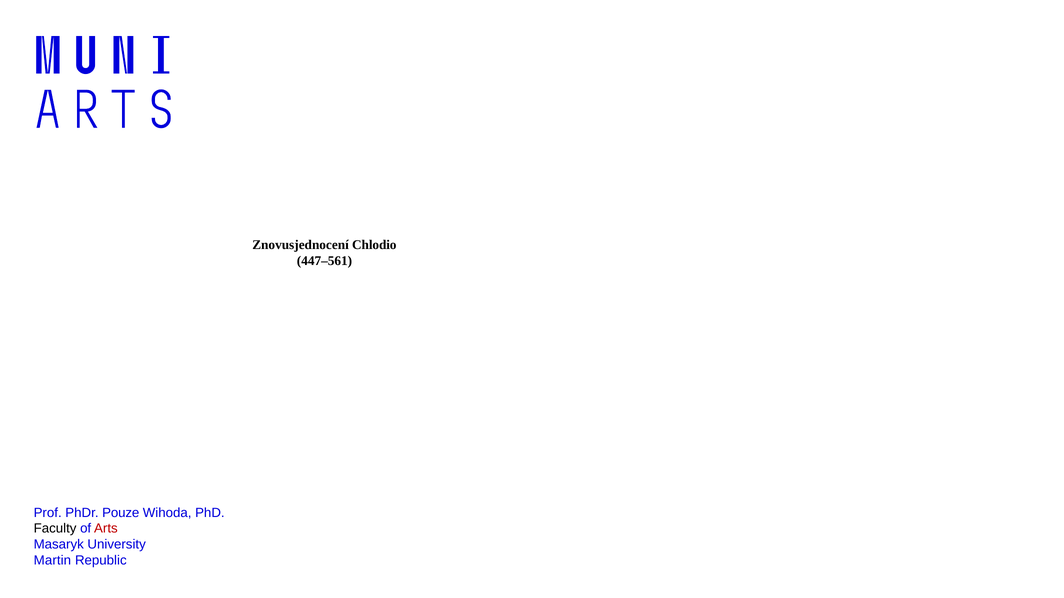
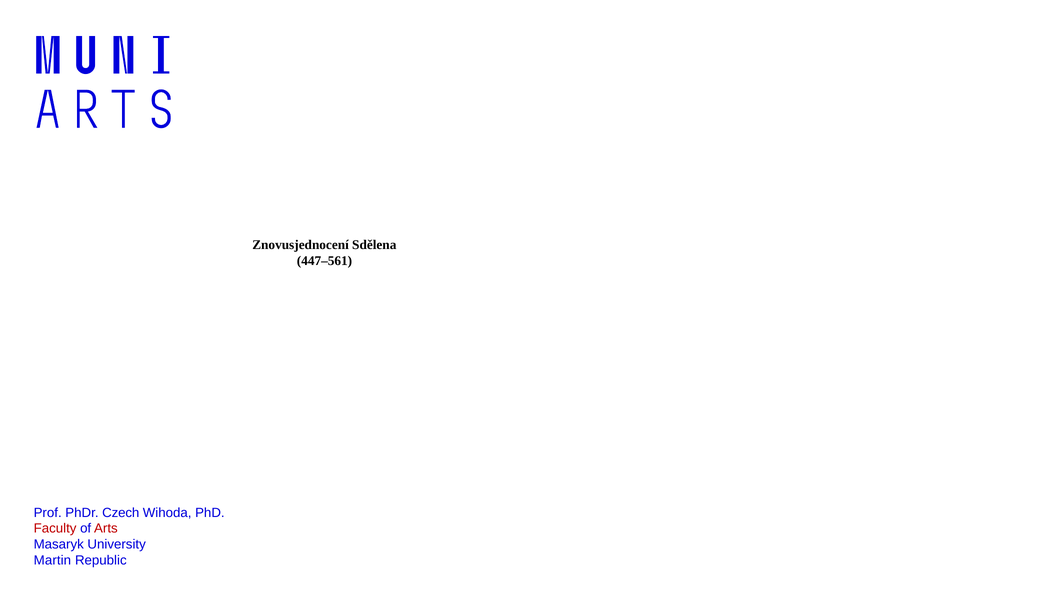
Chlodio: Chlodio -> Sdělena (374, 245)
Pouze: Pouze -> Czech (121, 513)
Faculty colour: black -> red (55, 529)
